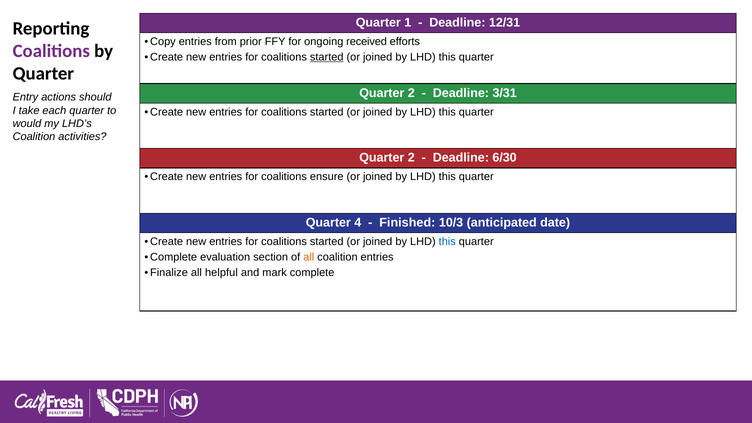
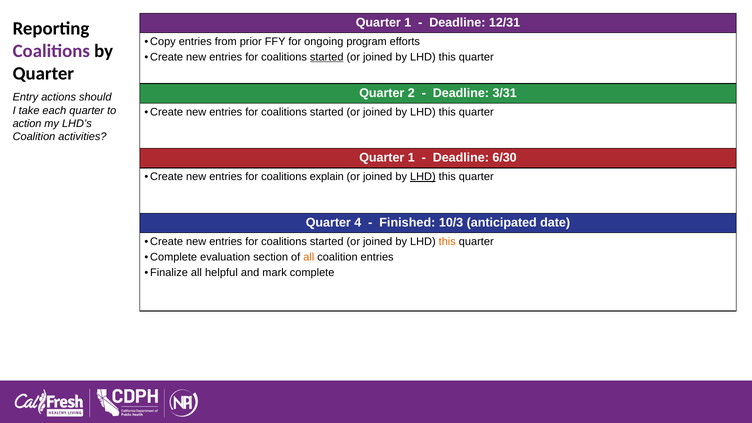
received: received -> program (367, 41)
would: would -> action (27, 124)
2: 2 -> 1 (411, 158)
ensure: ensure -> explain (327, 177)
LHD underline: none -> present (423, 177)
this colour: blue -> orange (447, 241)
